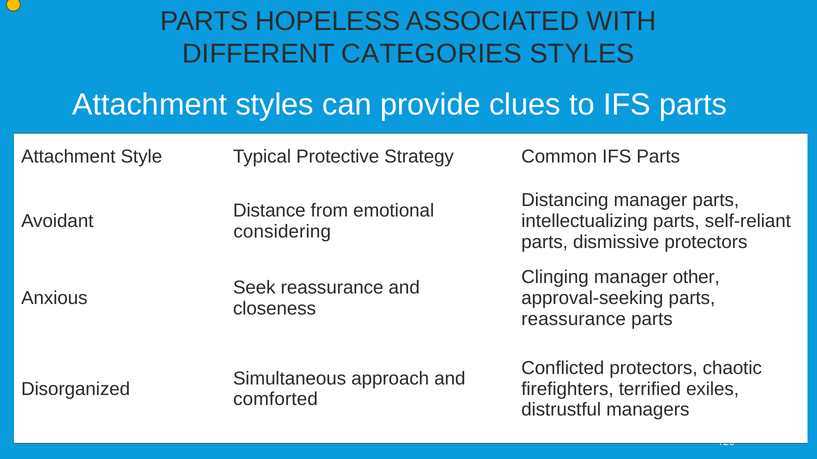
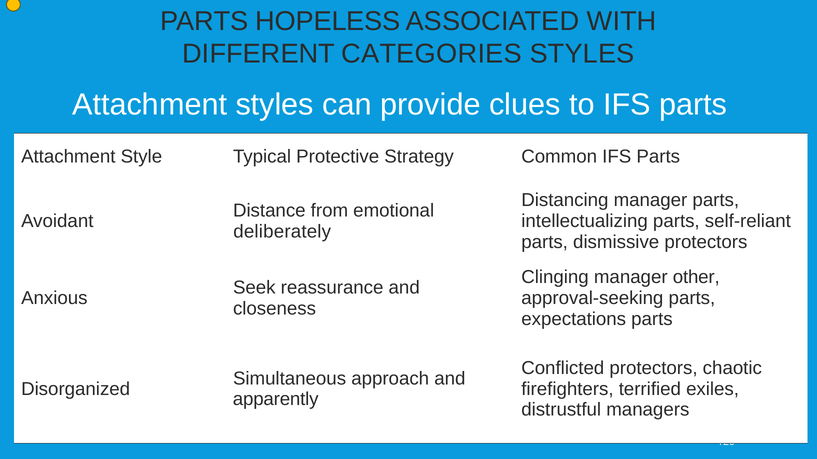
considering: considering -> deliberately (282, 232)
reassurance: reassurance -> expectations (574, 320)
comforted: comforted -> apparently (276, 400)
